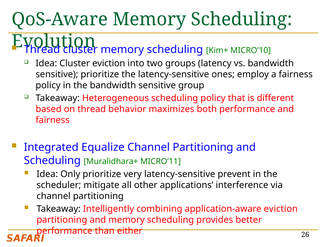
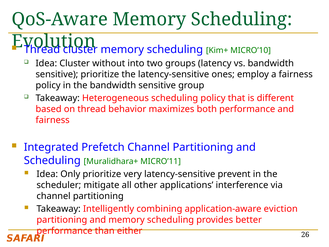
Cluster eviction: eviction -> without (109, 63)
Equalize: Equalize -> Prefetch (103, 147)
